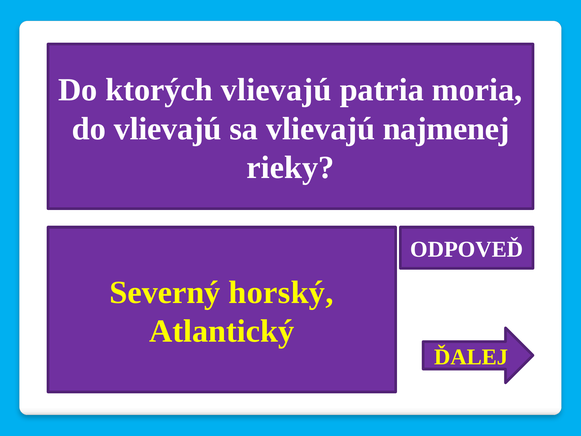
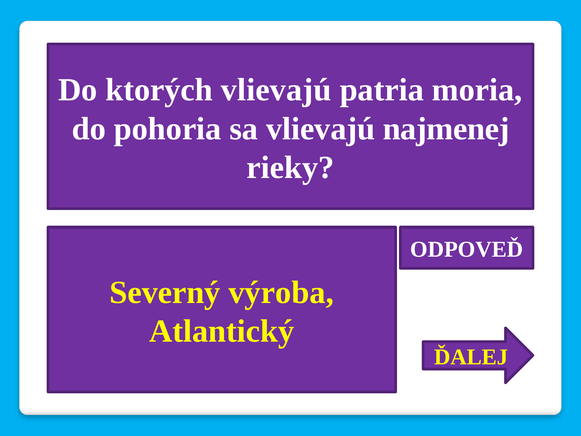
do vlievajú: vlievajú -> pohoria (168, 129)
horský: horský -> výroba (281, 292)
